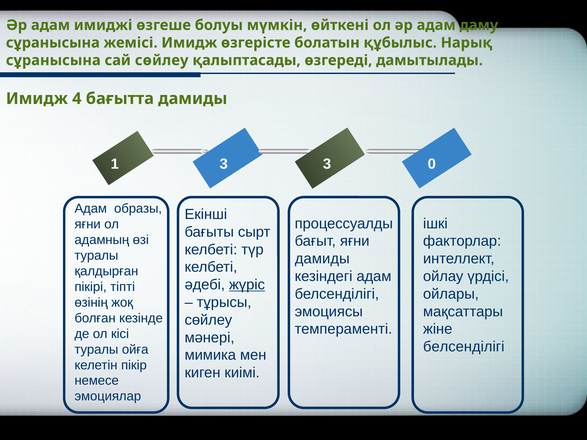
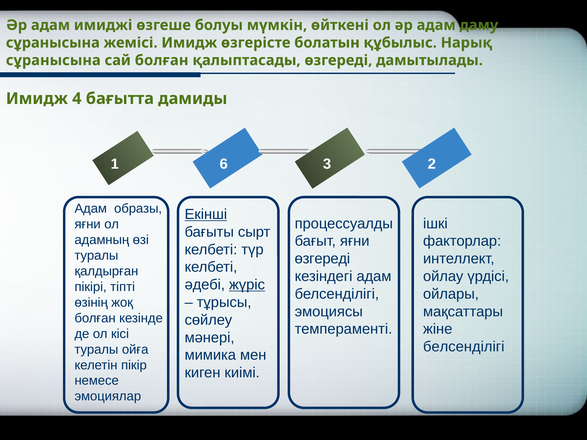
сай сөйлеу: сөйлеу -> болған (162, 60)
1 3: 3 -> 6 (224, 164)
0: 0 -> 2 (432, 164)
Екінші underline: none -> present (206, 214)
дамиды: дамиды -> өзгереді (322, 259)
